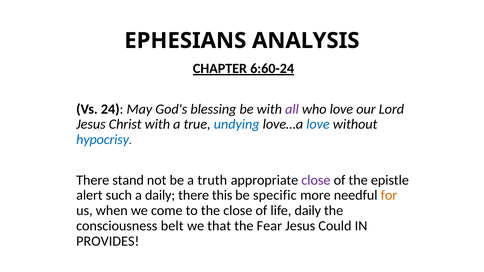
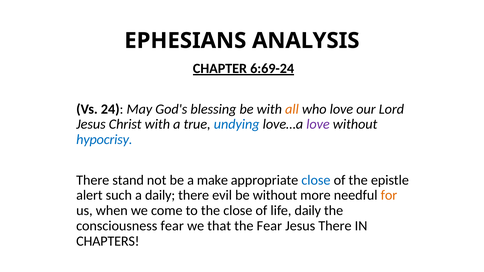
6:60-24: 6:60-24 -> 6:69-24 (272, 69)
all colour: purple -> orange (292, 109)
love colour: blue -> purple (318, 124)
truth: truth -> make (212, 180)
close colour: purple -> blue (316, 180)
this: this -> evil (222, 196)
be specific: specific -> without (275, 196)
consciousness belt: belt -> fear (172, 226)
Jesus Could: Could -> There (335, 226)
PROVIDES: PROVIDES -> CHAPTERS (108, 241)
